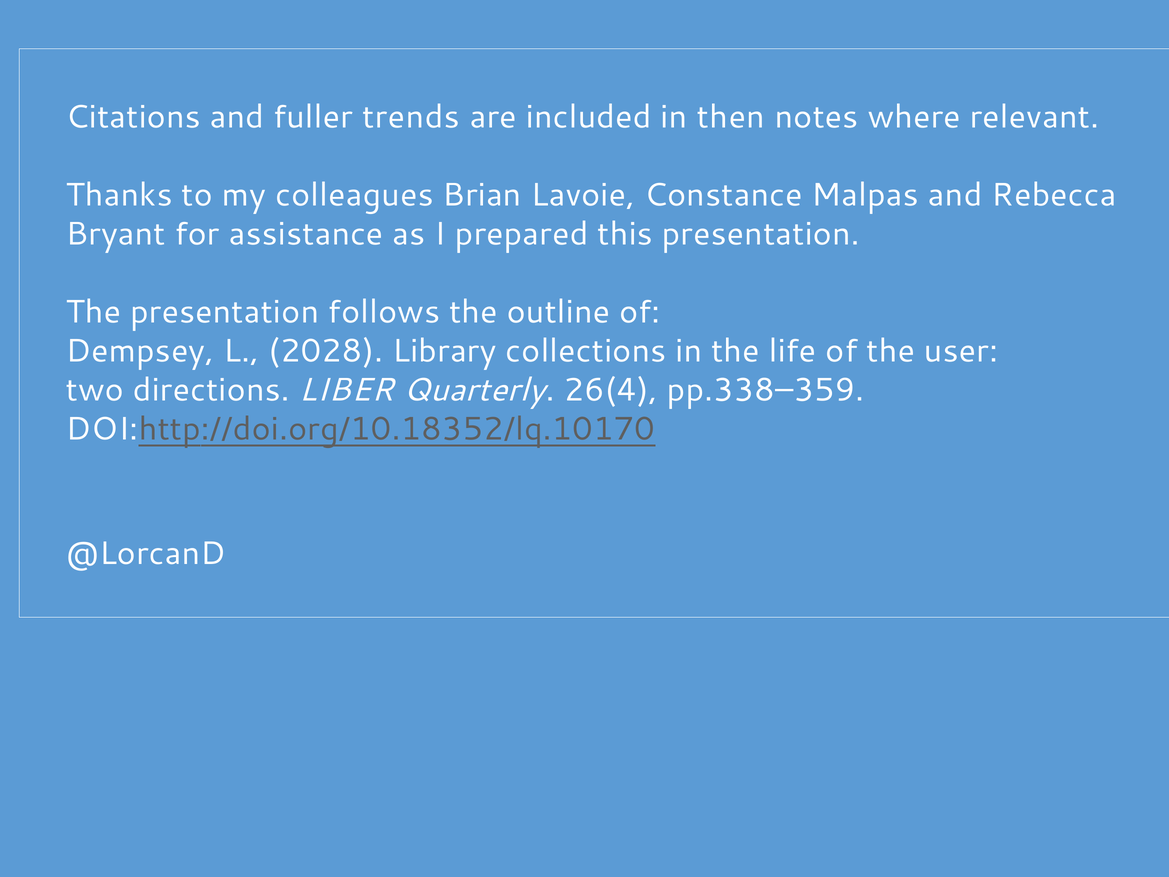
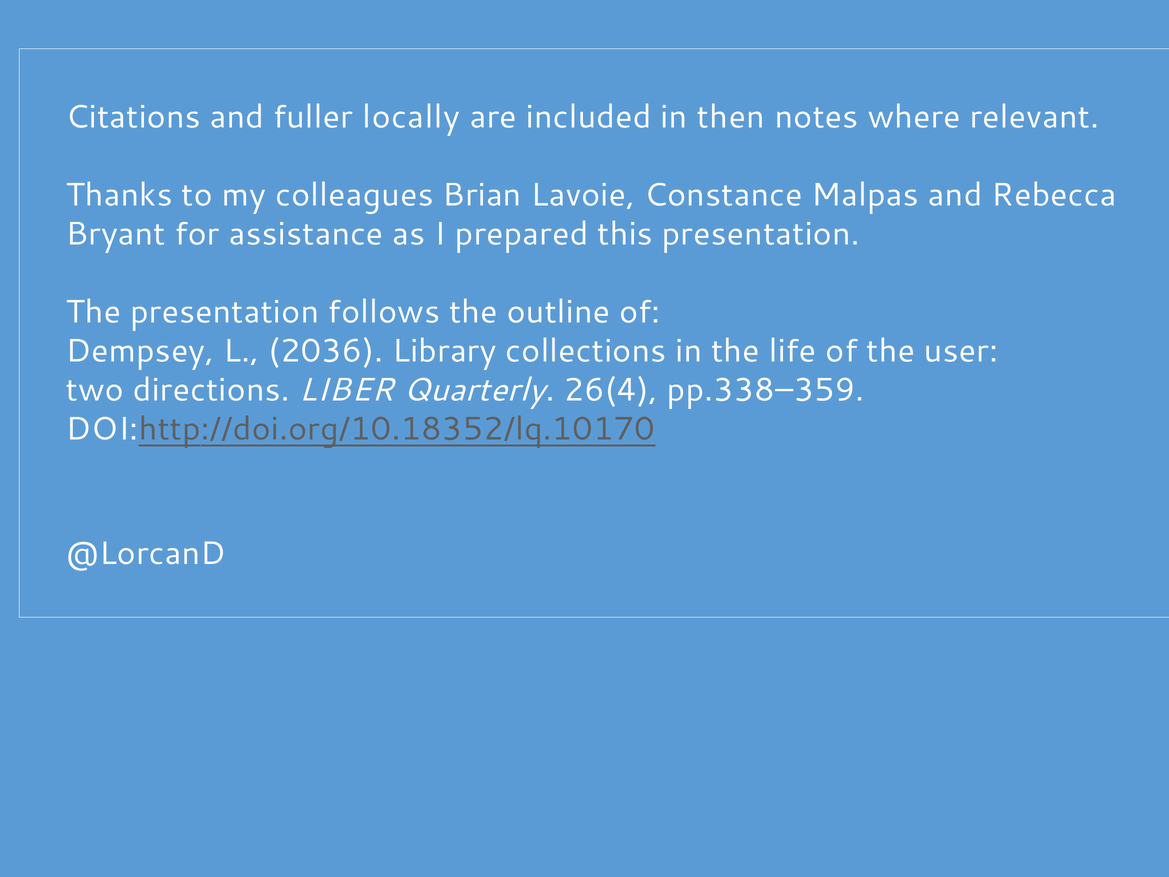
trends: trends -> locally (411, 117)
2028: 2028 -> 2036 (326, 351)
